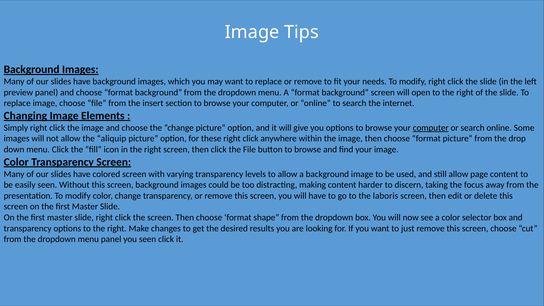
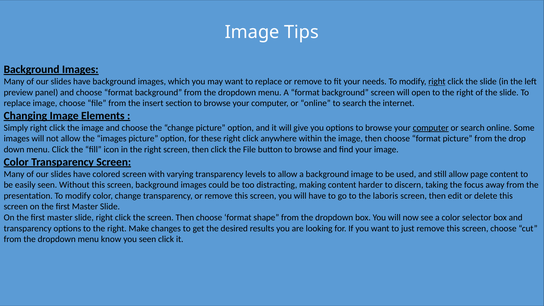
right underline: none -> present (437, 82)
the aliquip: aliquip -> images (112, 139)
menu panel: panel -> know (111, 239)
